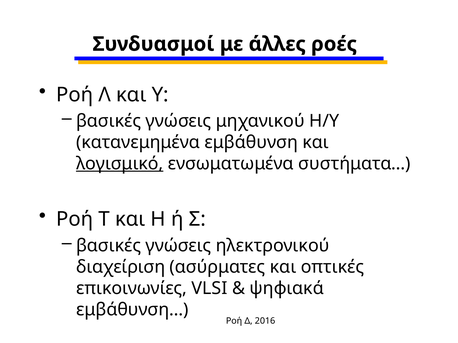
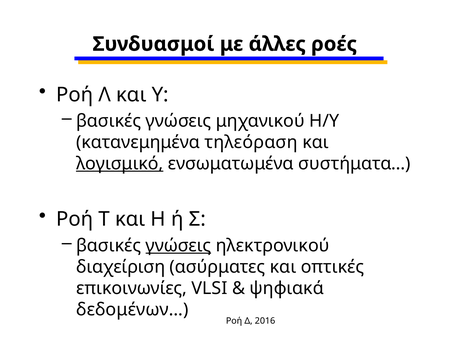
εμβάθυνση: εμβάθυνση -> τηλεόραση (251, 142)
γνώσεις underline: none -> present (178, 246)
εμβάθυνση…: εμβάθυνση… -> δεδομένων… (132, 310)
